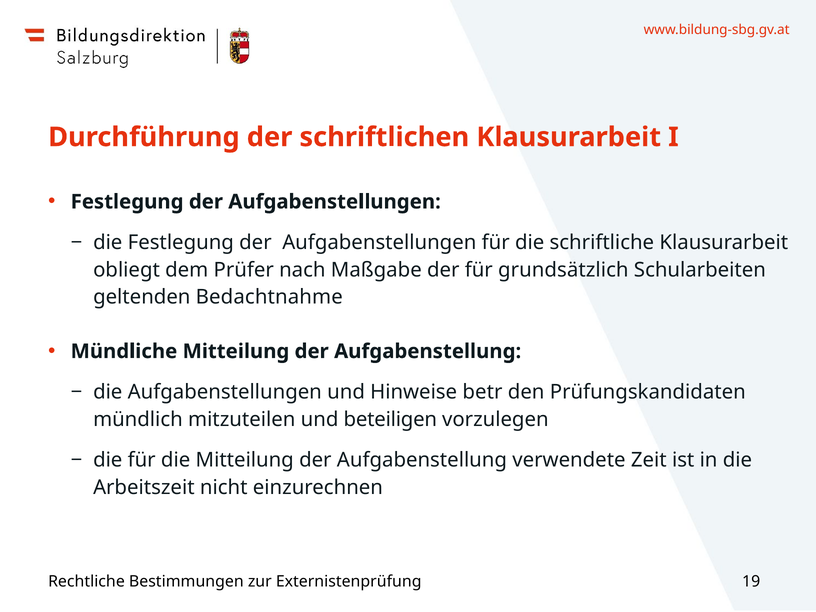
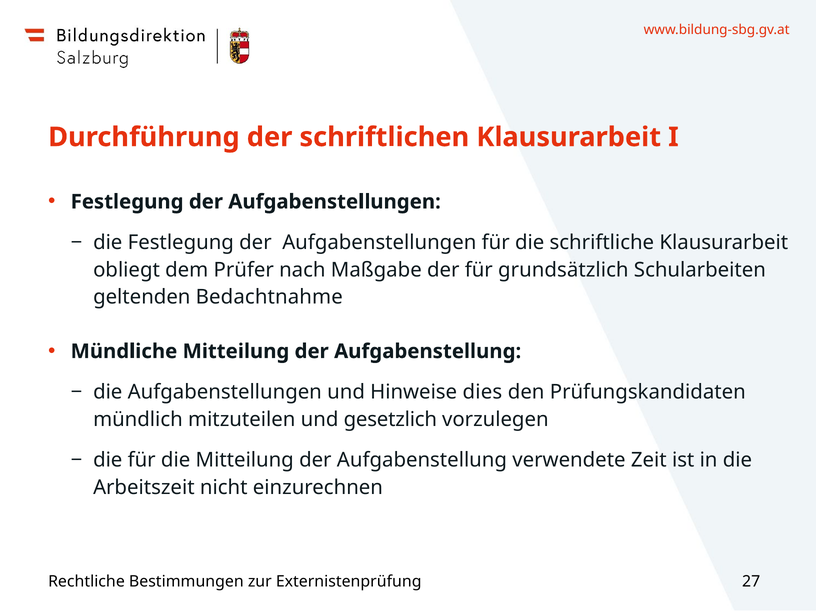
betr: betr -> dies (482, 392)
beteiligen: beteiligen -> gesetzlich (390, 419)
19: 19 -> 27 (751, 582)
